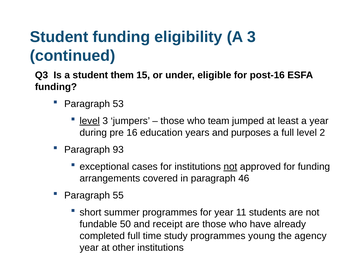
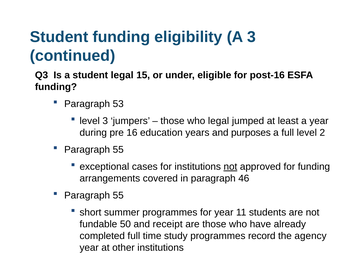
student them: them -> legal (122, 75)
level underline: present -> none (90, 121)
who team: team -> legal (219, 121)
93: 93 -> 55 (118, 150)
young: young -> record (262, 237)
